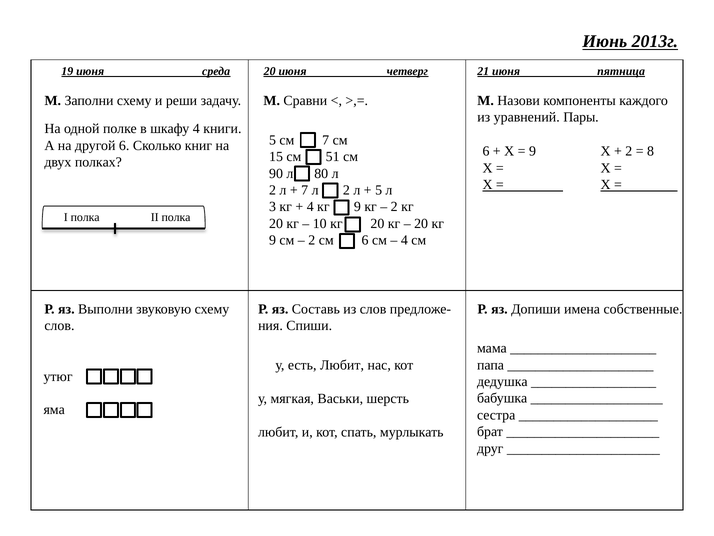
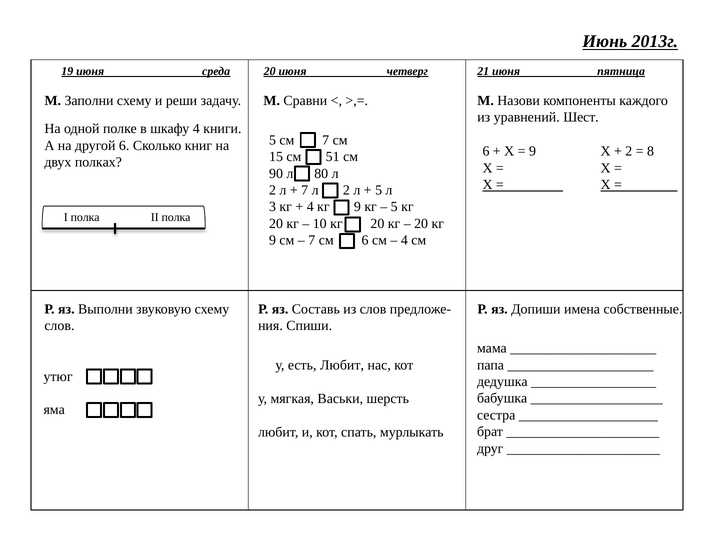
Пары: Пары -> Шест (581, 117)
2: 2 -> 5 (394, 207)
2: 2 -> 7 (312, 240)
